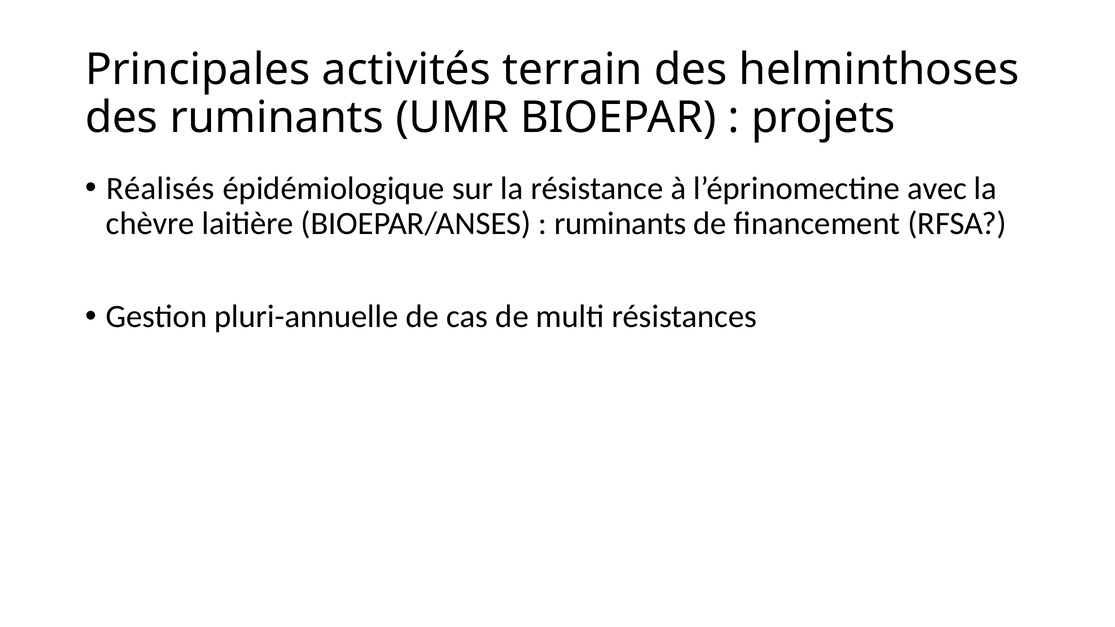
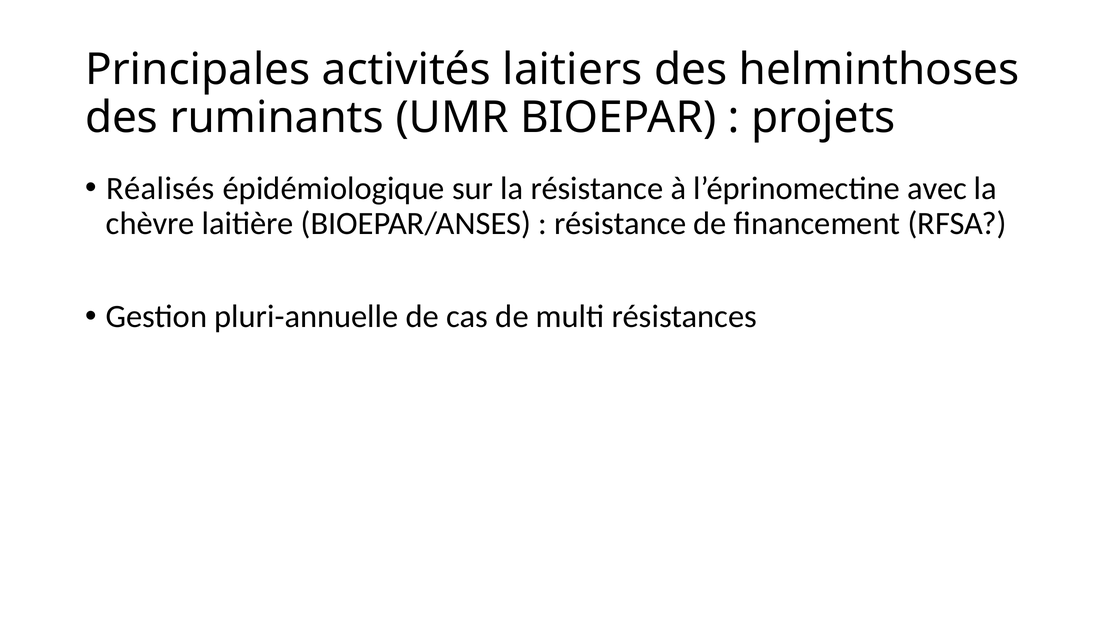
terrain: terrain -> laitiers (573, 70)
ruminants: ruminants -> résistance (620, 224)
